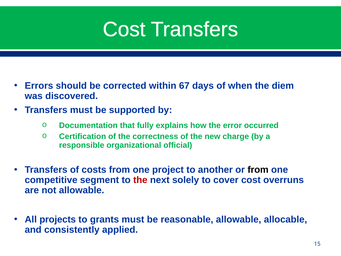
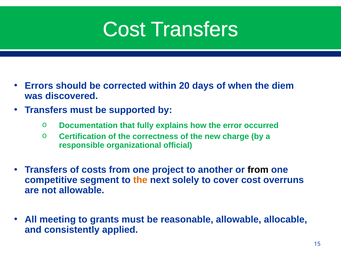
67: 67 -> 20 (184, 86)
the colour: red -> orange (140, 180)
projects: projects -> meeting (58, 219)
